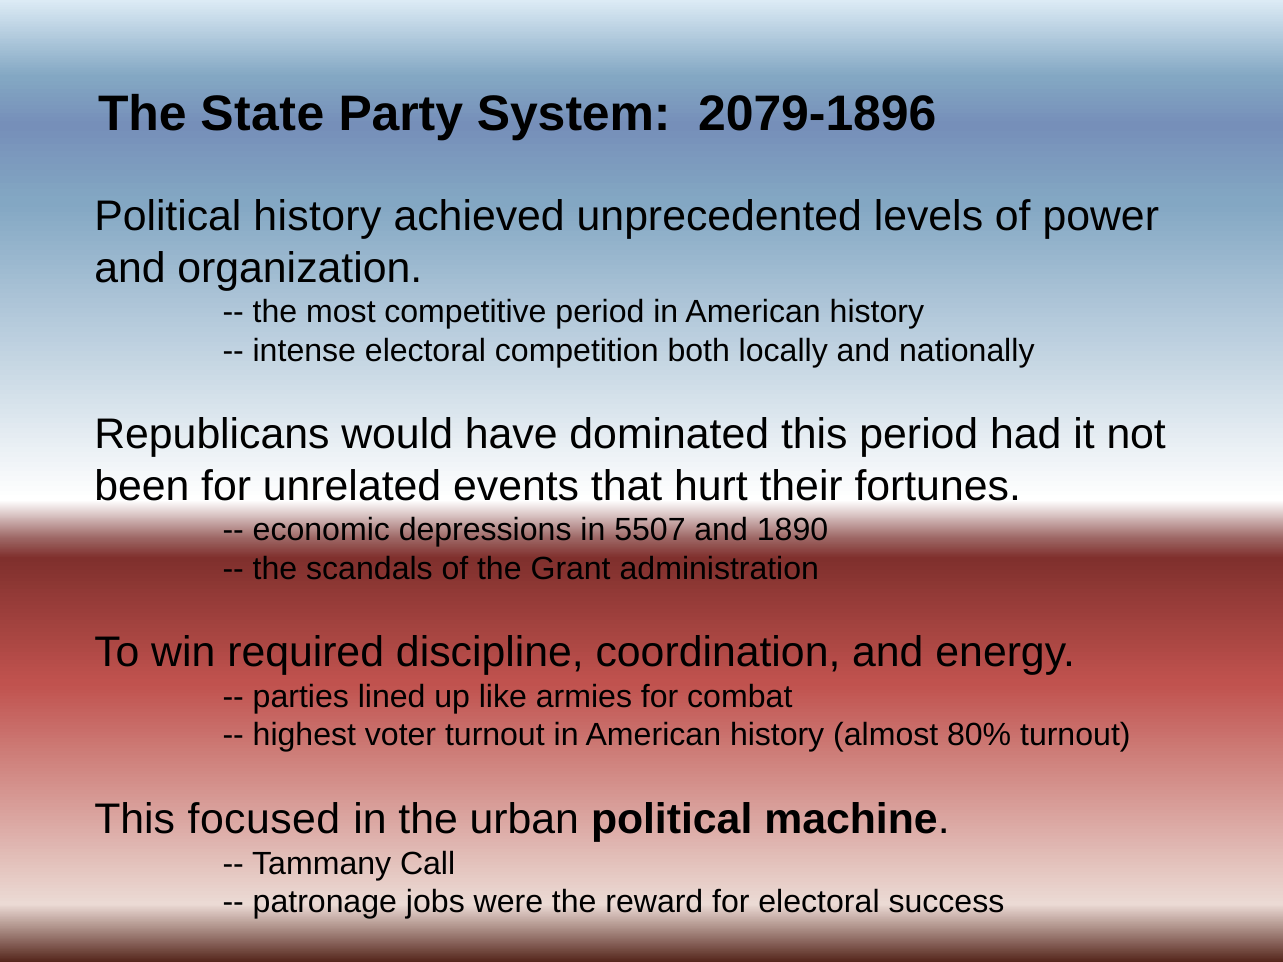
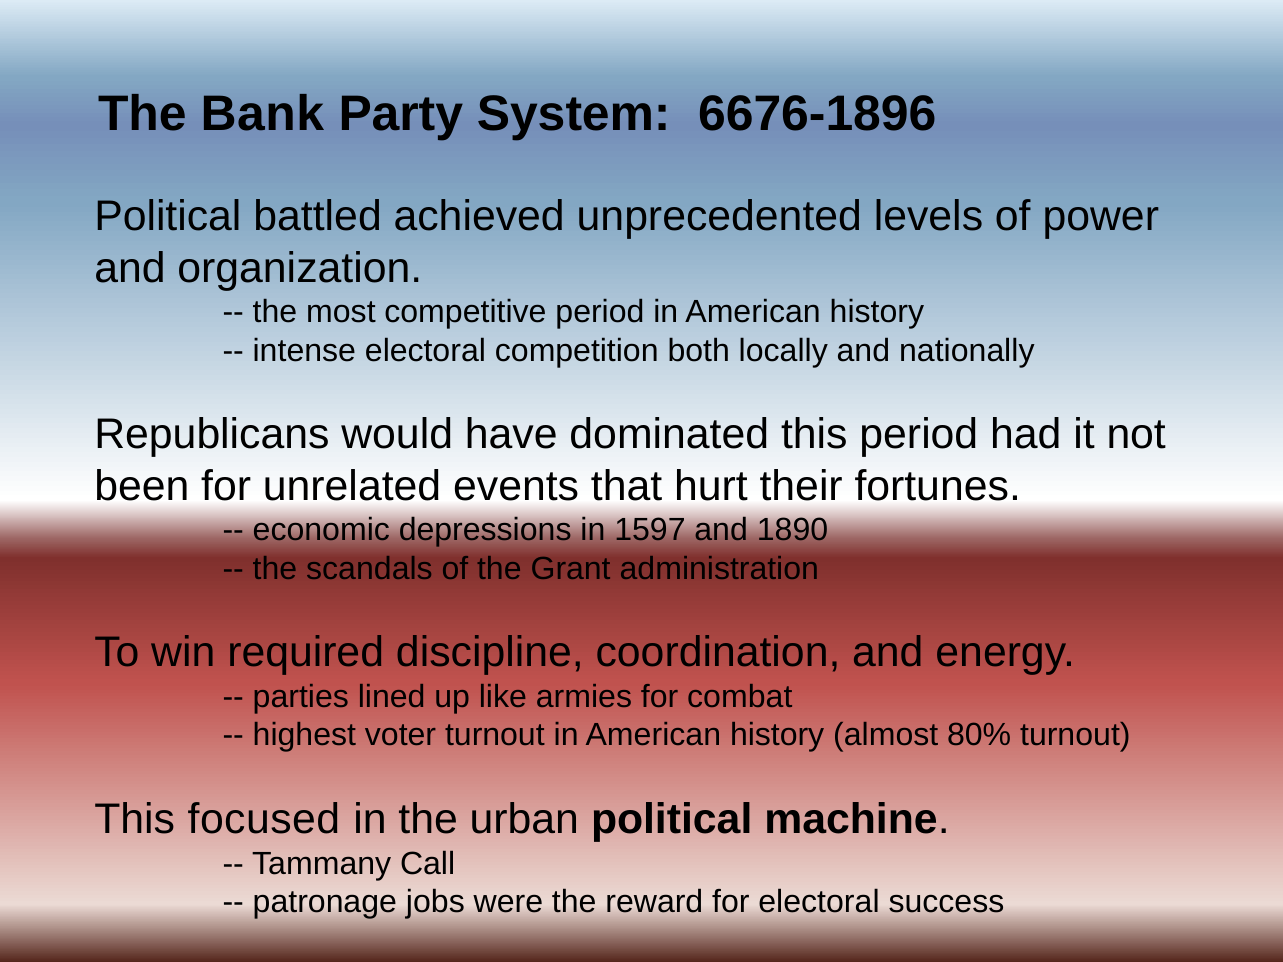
State: State -> Bank (262, 115)
2079-1896: 2079-1896 -> 6676-1896 (817, 115)
Political history: history -> battled (318, 217)
5507: 5507 -> 1597 (650, 530)
